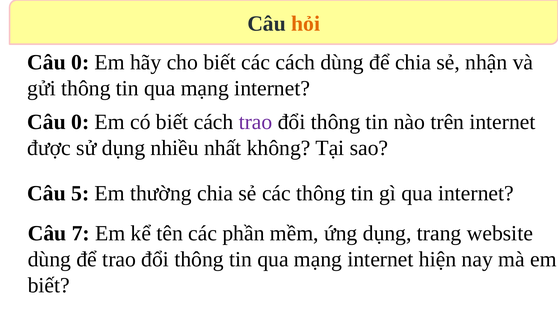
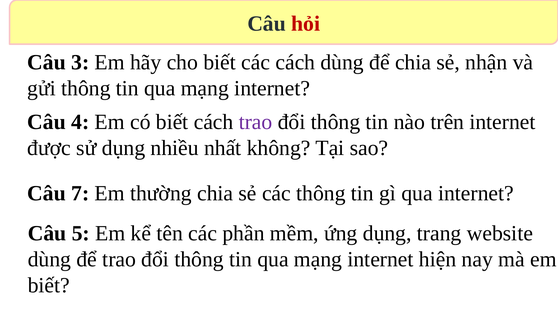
hỏi colour: orange -> red (306, 24)
0: 0 -> 3 (80, 62)
0: 0 -> 4 (80, 122)
5: 5 -> 7 (80, 193)
7: 7 -> 5 (81, 233)
